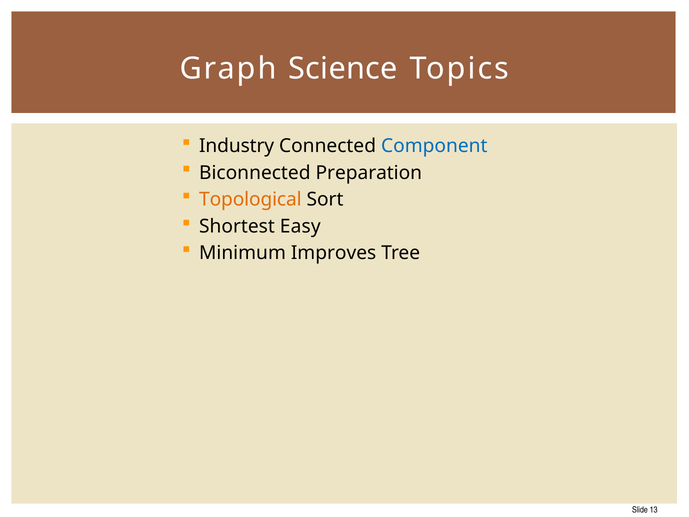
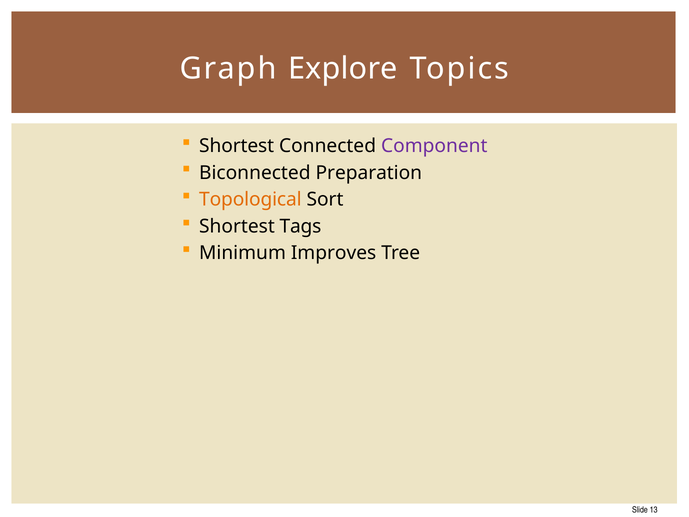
Science: Science -> Explore (343, 69)
Industry: Industry -> Shortest (237, 146)
Component colour: blue -> purple (434, 146)
Easy: Easy -> Tags (300, 226)
